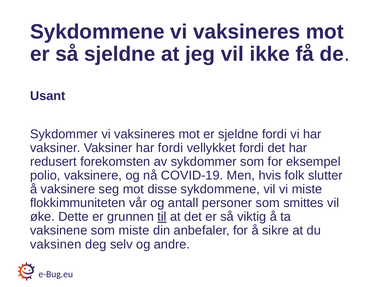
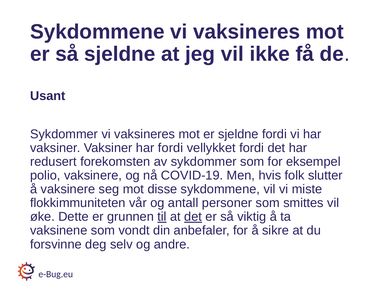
det underline: none -> present (193, 216)
som miste: miste -> vondt (134, 230)
vaksinen: vaksinen -> forsvinne (56, 244)
